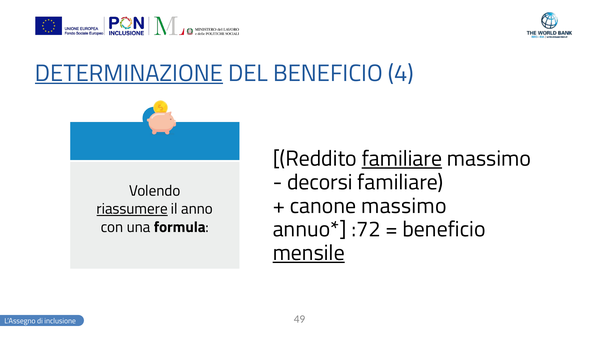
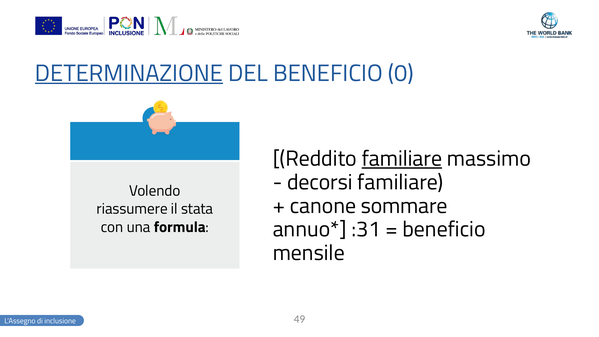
4: 4 -> 0 (401, 73)
canone massimo: massimo -> sommare (404, 206)
riassumere underline: present -> none (132, 209)
anno: anno -> stata (197, 209)
:72: :72 -> :31 (366, 229)
mensile underline: present -> none (309, 253)
